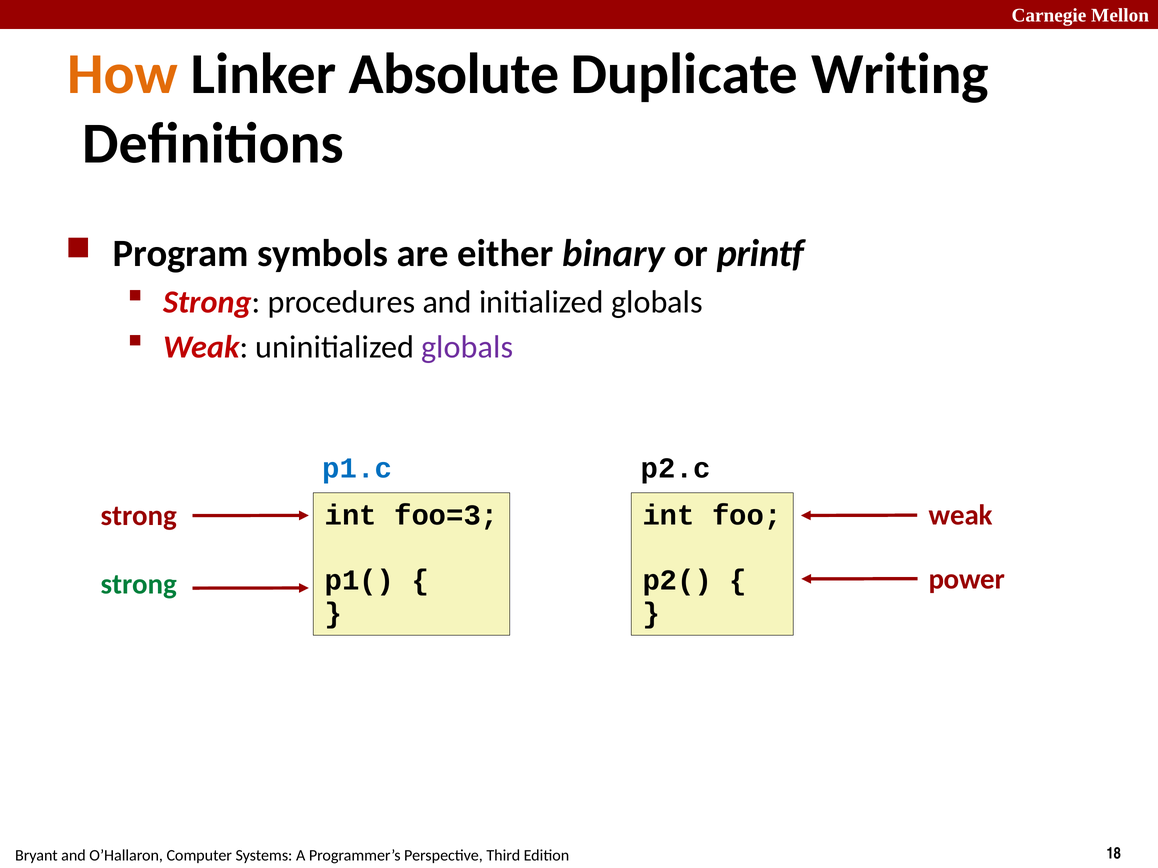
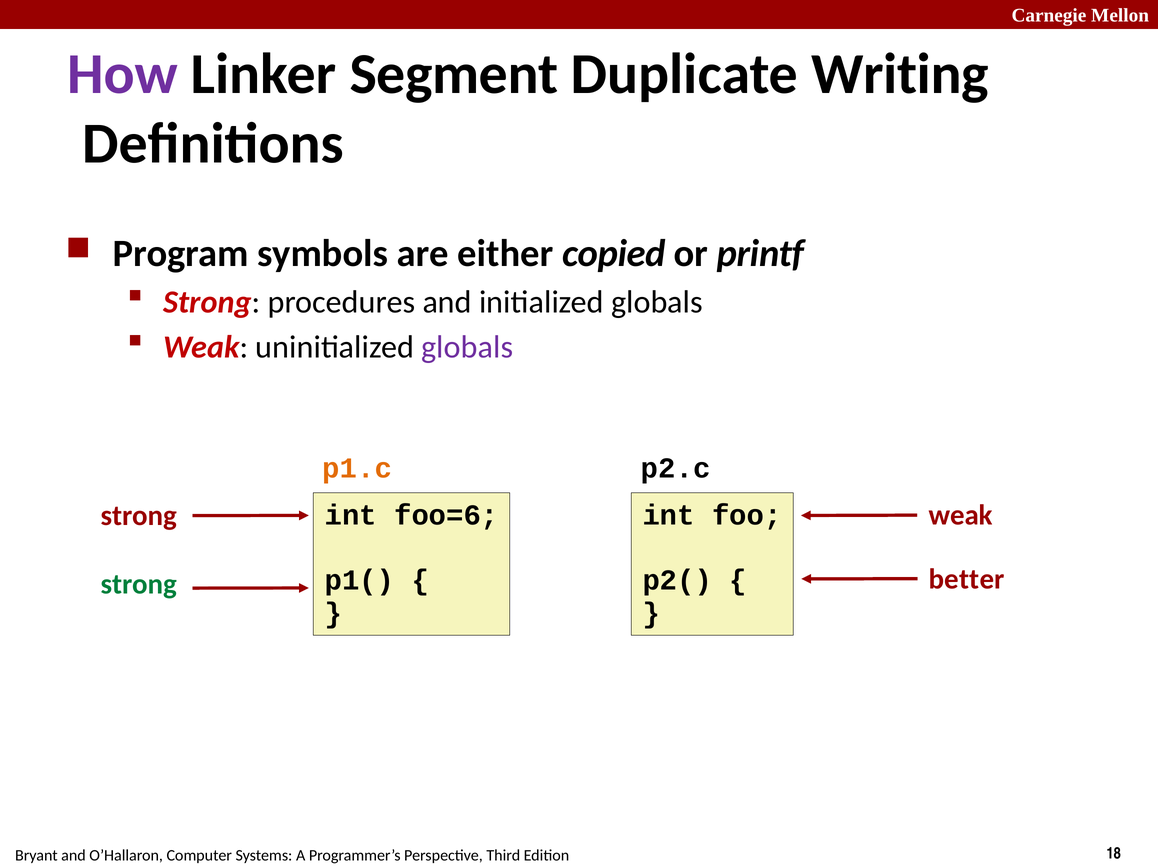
How colour: orange -> purple (123, 74)
Absolute: Absolute -> Segment (454, 74)
binary: binary -> copied (614, 254)
p1.c colour: blue -> orange (357, 469)
foo=3: foo=3 -> foo=6 (446, 515)
power: power -> better (967, 580)
